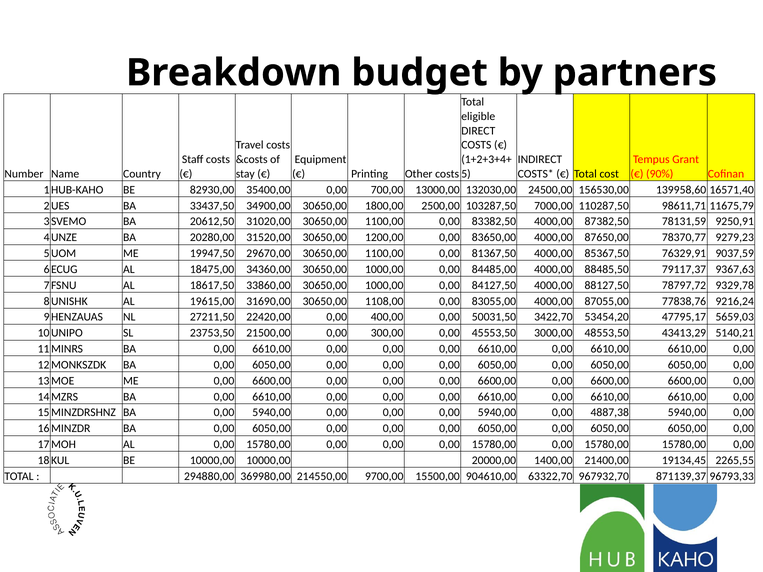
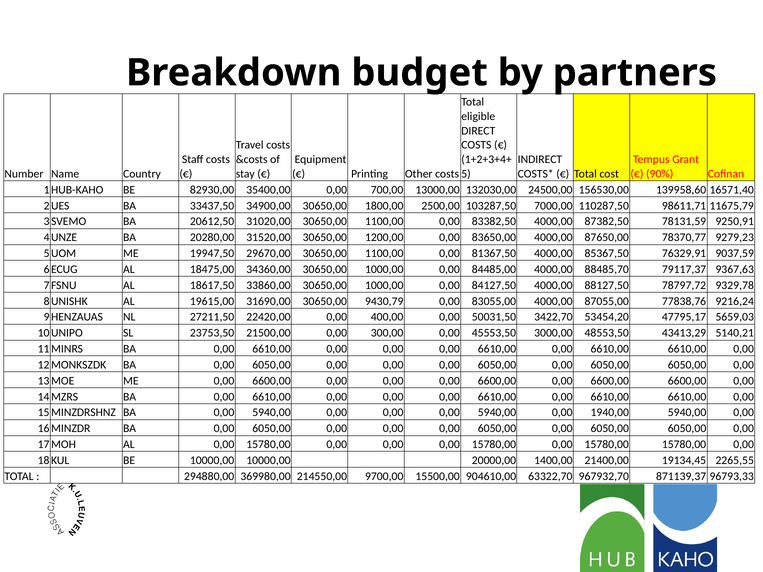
88485,50: 88485,50 -> 88485,70 (607, 269)
1108,00: 1108,00 -> 9430,79 (384, 301)
4887,38: 4887,38 -> 1940,00 (610, 413)
